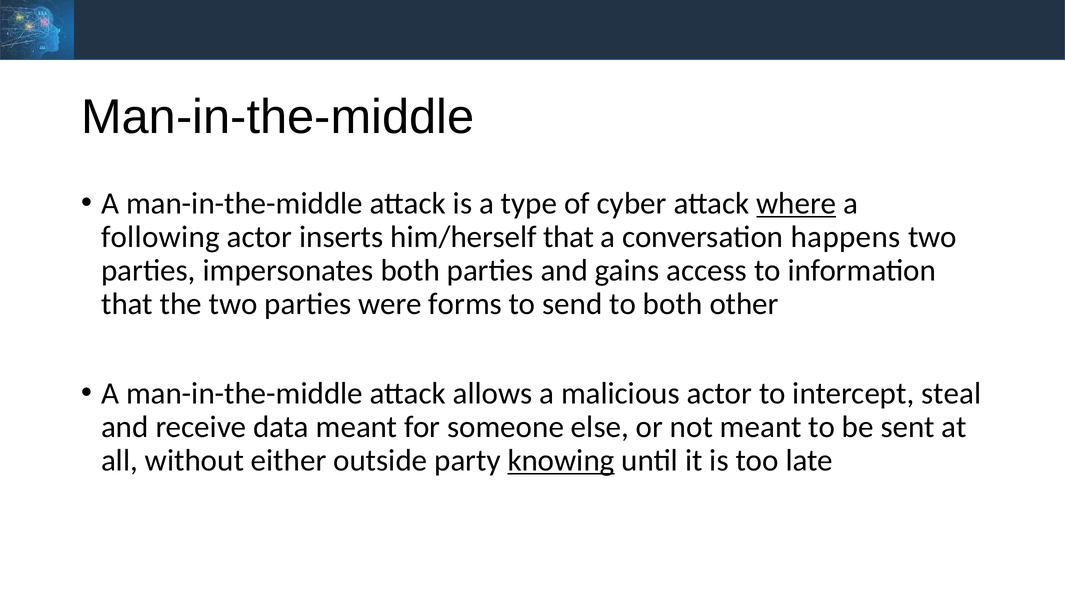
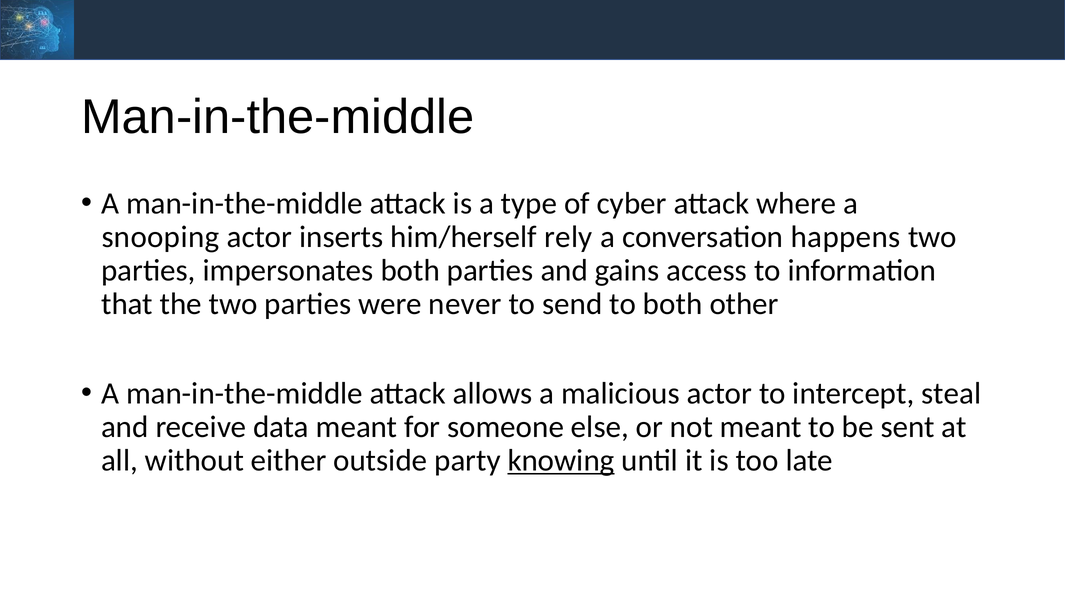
where underline: present -> none (796, 203)
following: following -> snooping (160, 237)
him/herself that: that -> rely (568, 237)
forms: forms -> never (465, 304)
